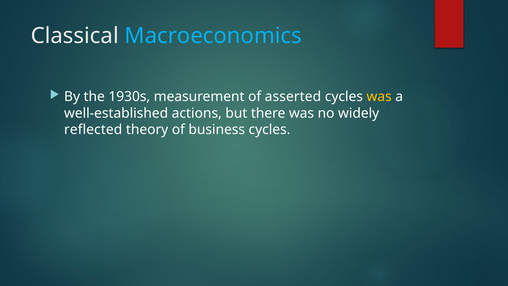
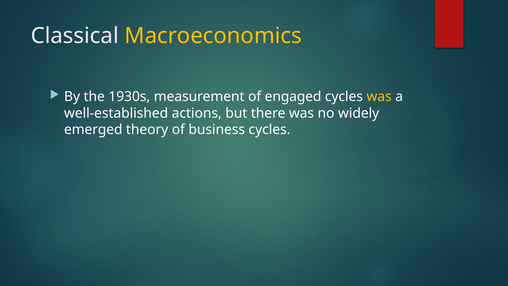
Macroeconomics colour: light blue -> yellow (213, 36)
asserted: asserted -> engaged (293, 97)
reflected: reflected -> emerged (93, 130)
